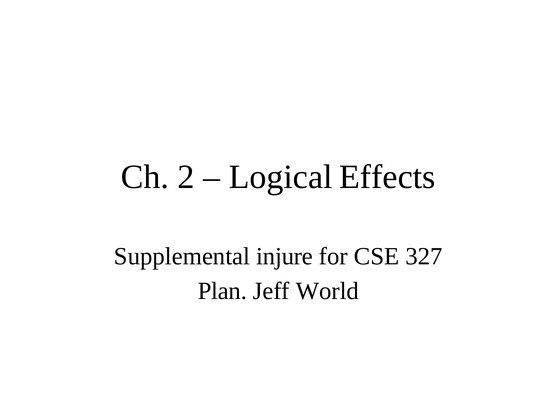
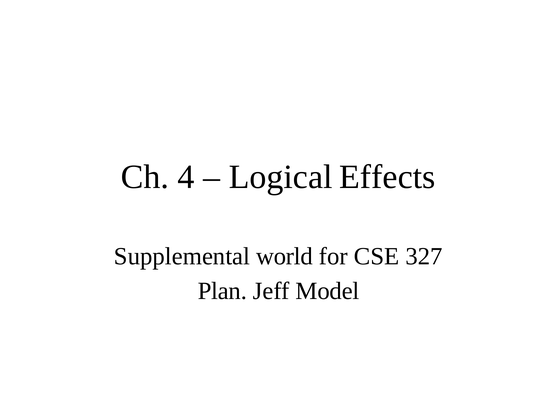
2: 2 -> 4 (186, 177)
injure: injure -> world (285, 256)
World: World -> Model (327, 291)
